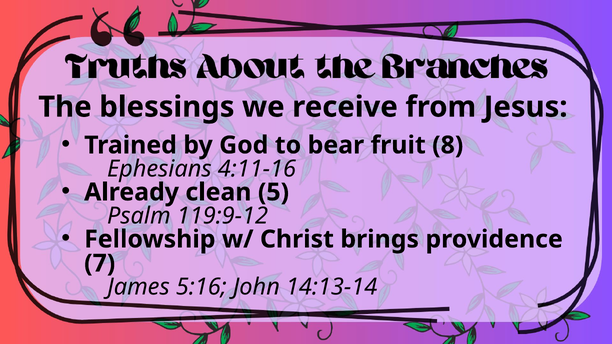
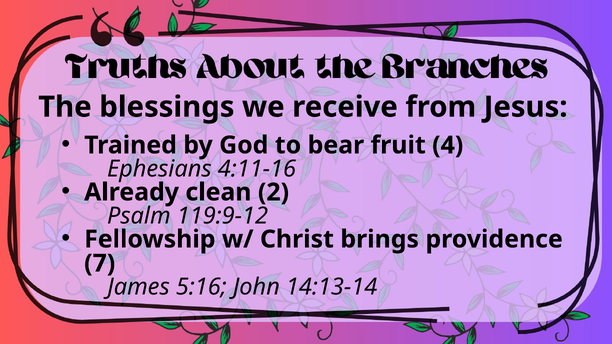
8: 8 -> 4 (448, 145)
5: 5 -> 2 (273, 192)
